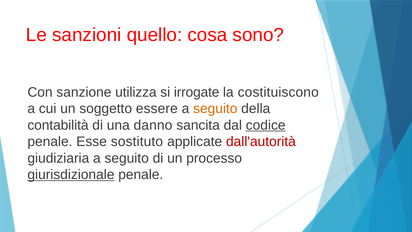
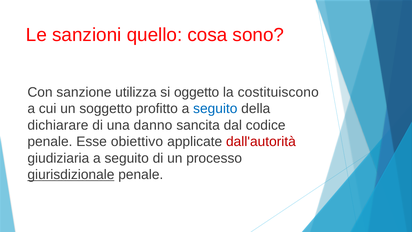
irrogate: irrogate -> oggetto (197, 92)
essere: essere -> profitto (157, 109)
seguito colour: orange -> blue (215, 109)
contabilità: contabilità -> dichiarare (58, 125)
codice underline: present -> none (266, 125)
sostituto: sostituto -> obiettivo (137, 142)
